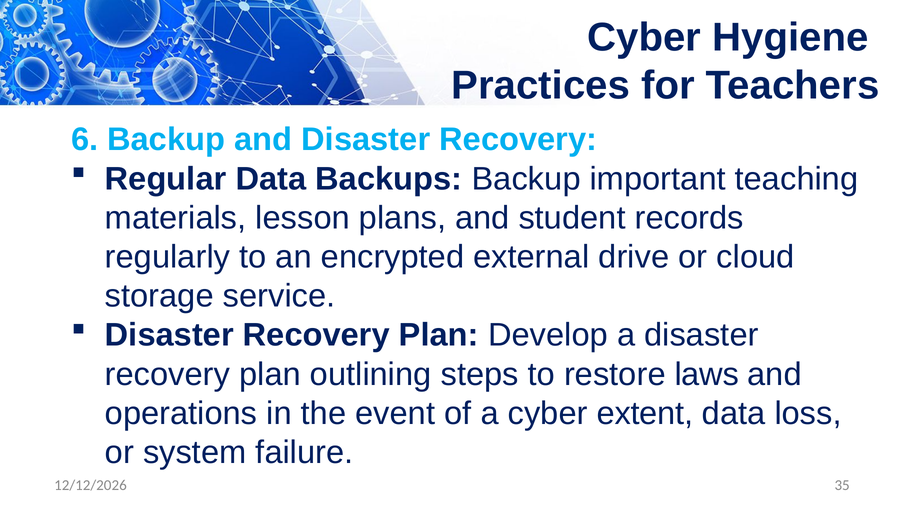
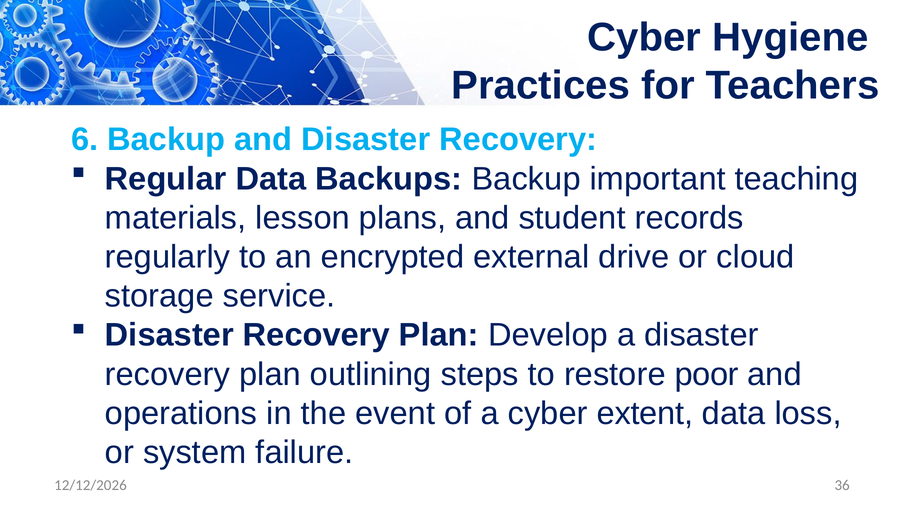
laws: laws -> poor (707, 375)
35: 35 -> 36 (842, 486)
